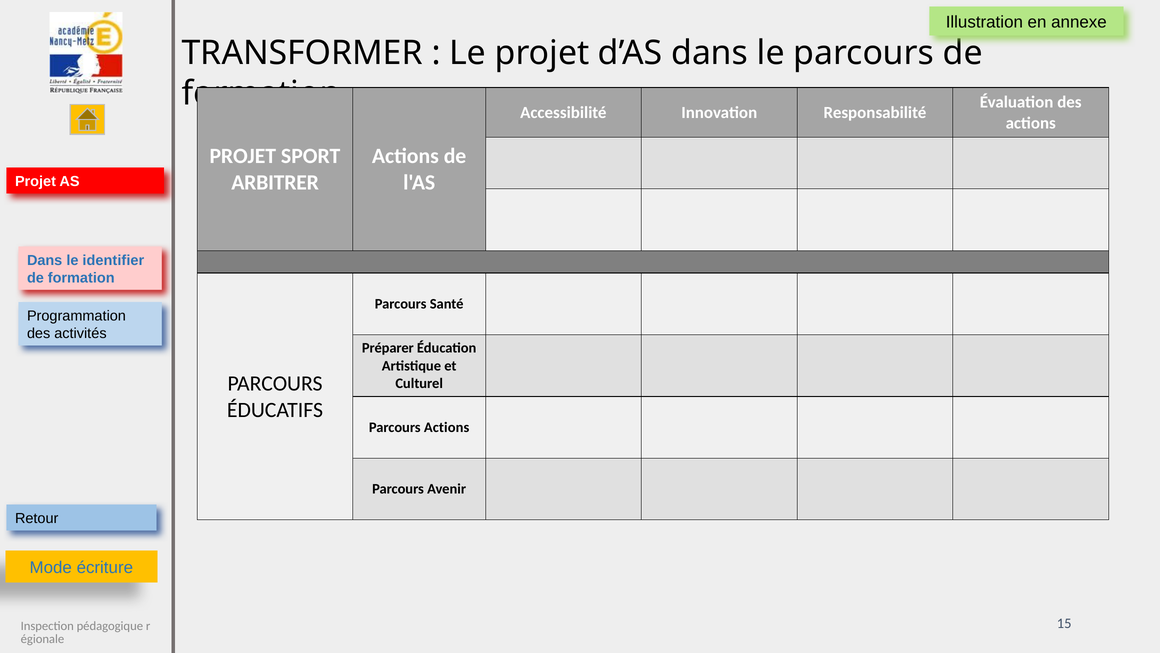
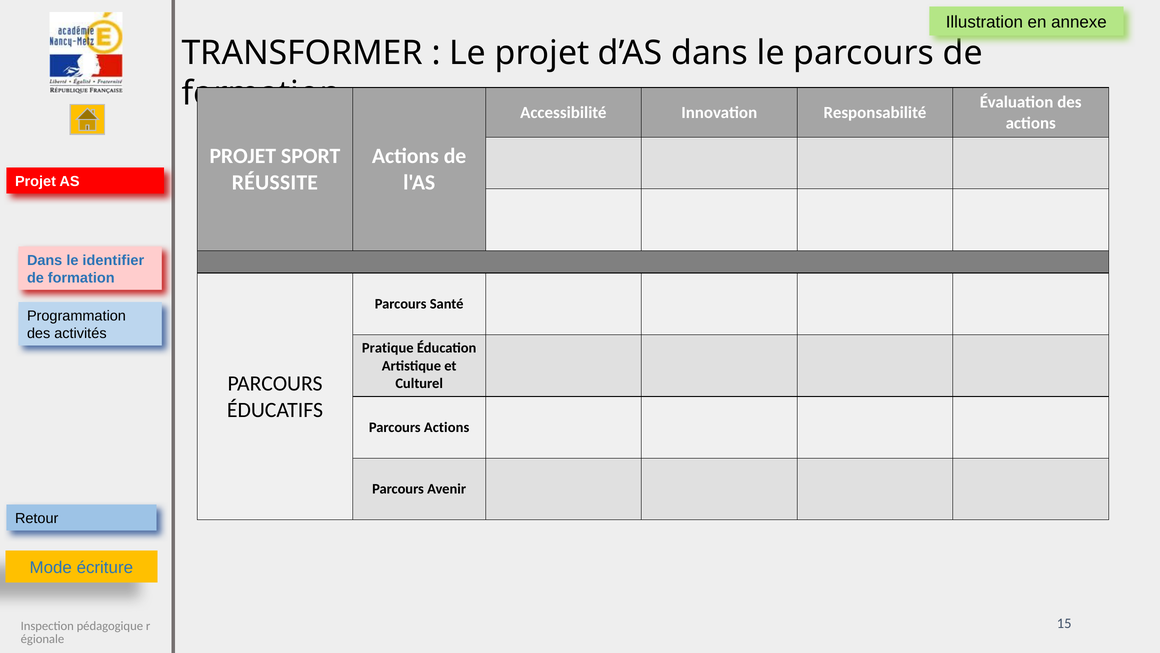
ARBITRER: ARBITRER -> RÉUSSITE (275, 183)
Préparer: Préparer -> Pratique (388, 348)
